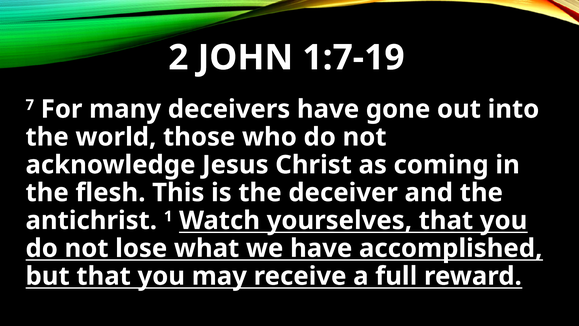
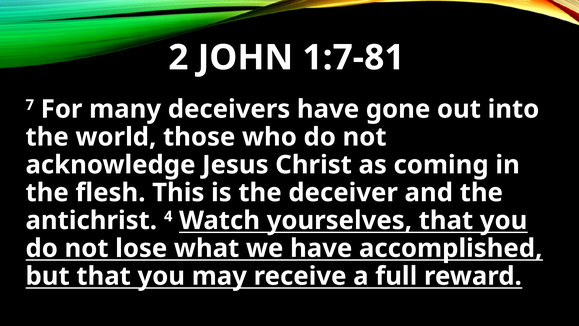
1:7-19: 1:7-19 -> 1:7-81 (354, 58)
1: 1 -> 4 (168, 216)
